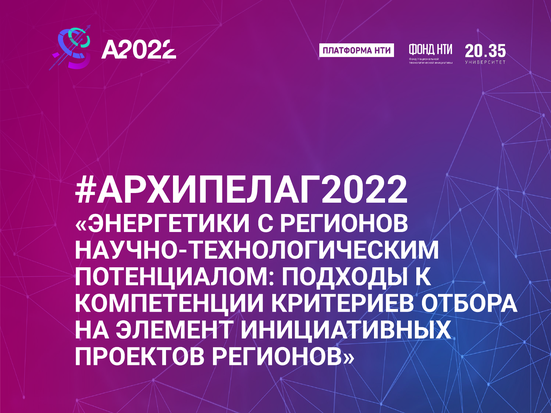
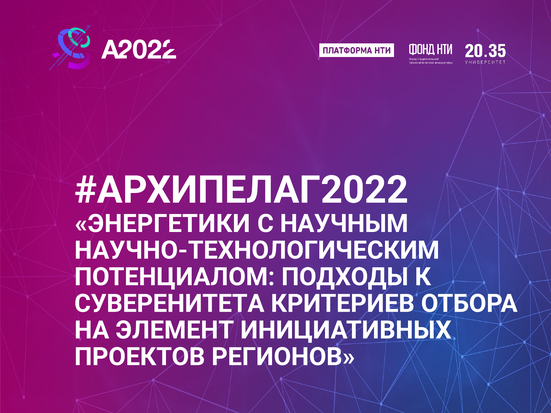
С РЕГИОНОВ: РЕГИОНОВ -> НАУЧНЫМ (344, 224)
КОМПЕТЕНЦИИ: КОМПЕТЕНЦИИ -> СУВЕРЕНИТЕТА (169, 304)
